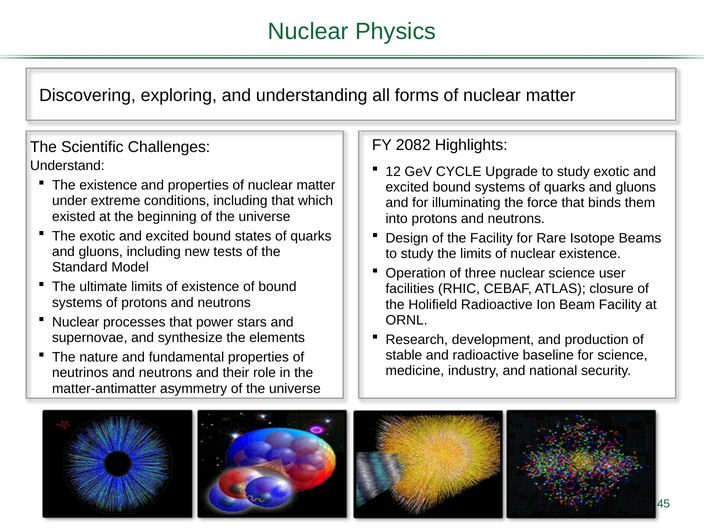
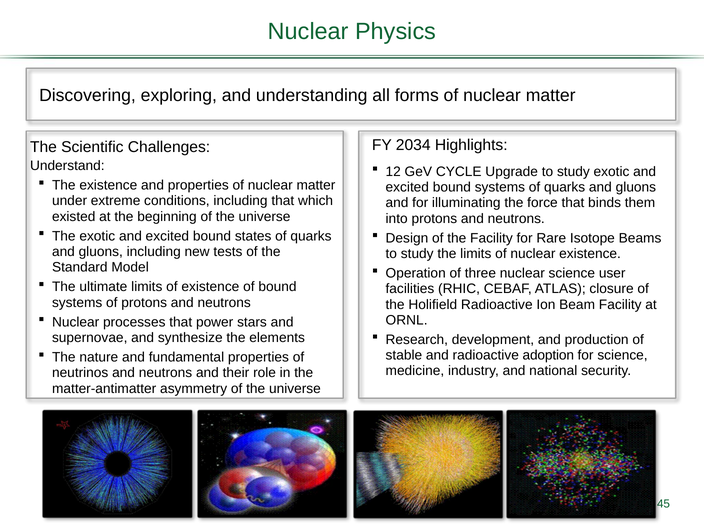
2082: 2082 -> 2034 (413, 145)
baseline: baseline -> adoption (548, 355)
